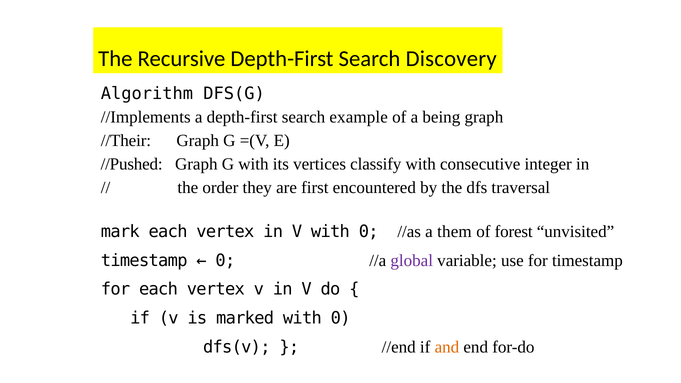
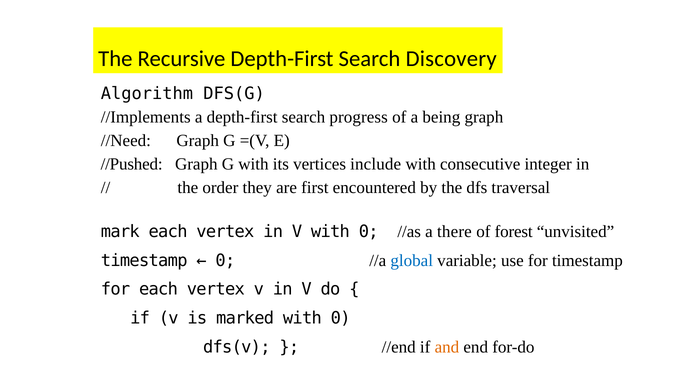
example: example -> progress (359, 117)
//Their: //Their -> //Need (126, 141)
classify: classify -> include (376, 164)
them: them -> there (454, 232)
global colour: purple -> blue (412, 260)
